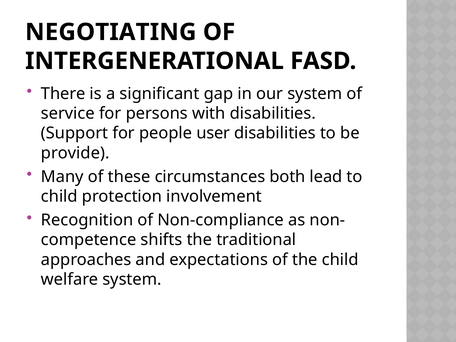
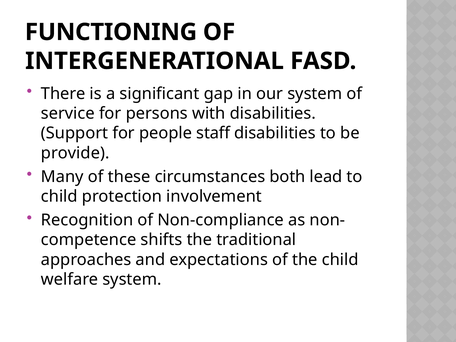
NEGOTIATING: NEGOTIATING -> FUNCTIONING (111, 32)
user: user -> staff (213, 133)
